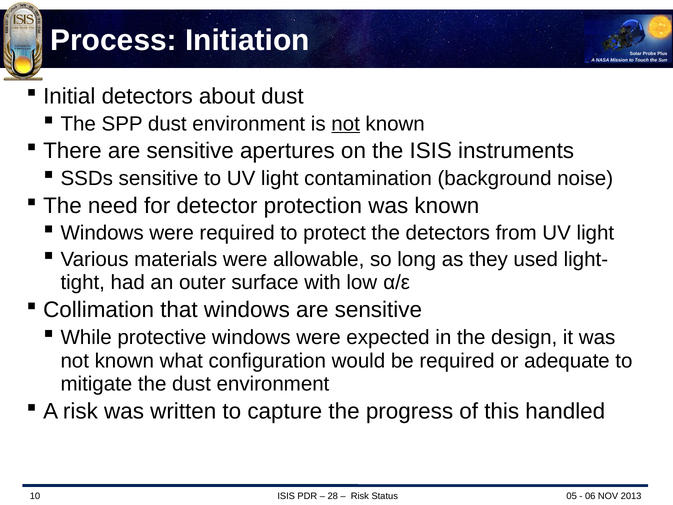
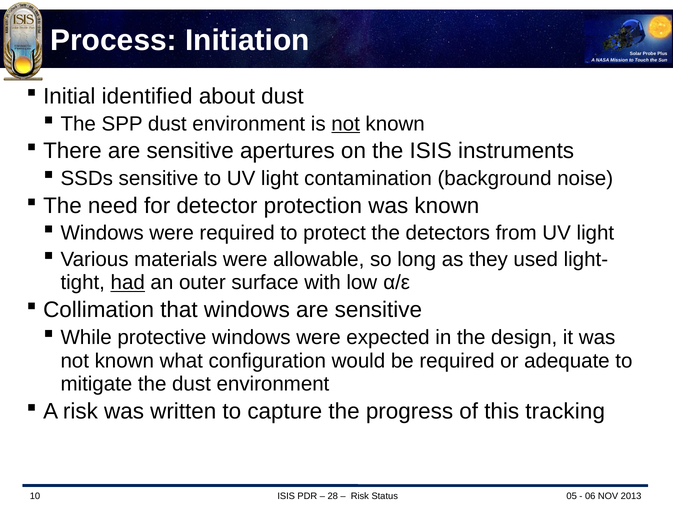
Initial detectors: detectors -> identified (147, 96)
had underline: none -> present (128, 283)
handled: handled -> tracking (565, 411)
